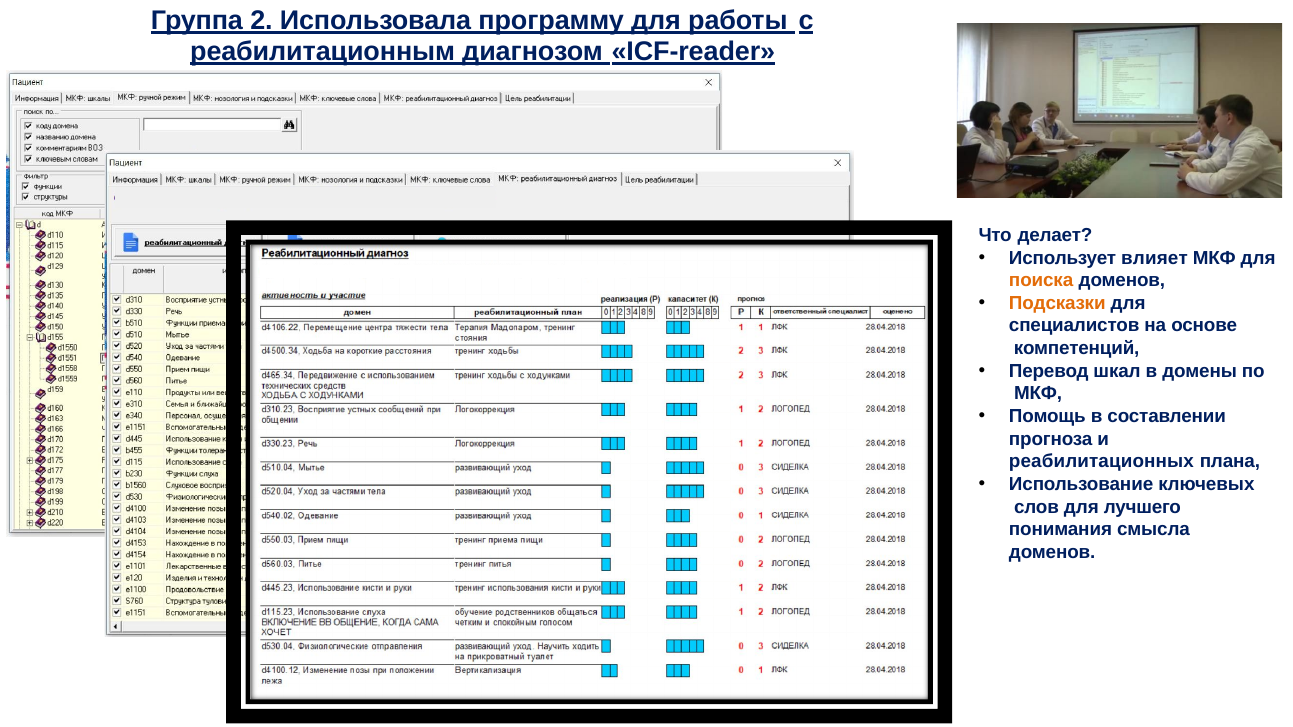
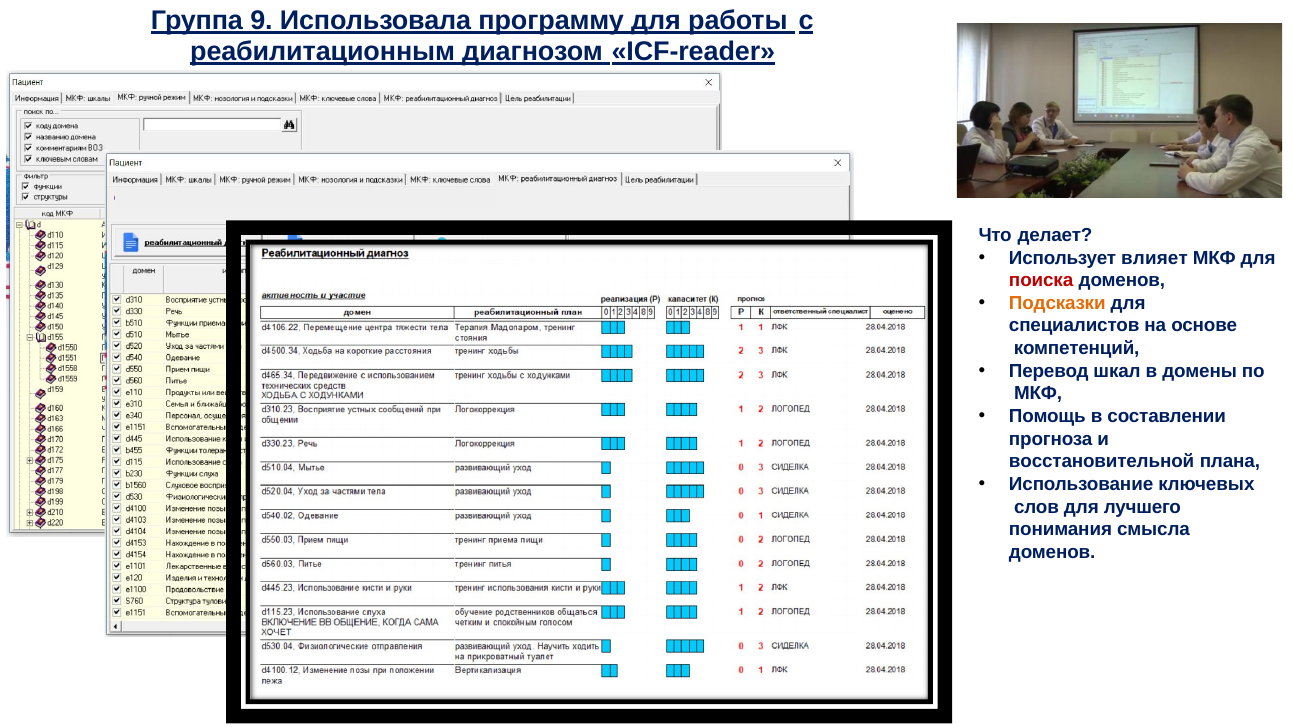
2: 2 -> 9 (261, 21)
поиска colour: orange -> red (1041, 281)
реабилитационных: реабилитационных -> восстановительной (1102, 462)
